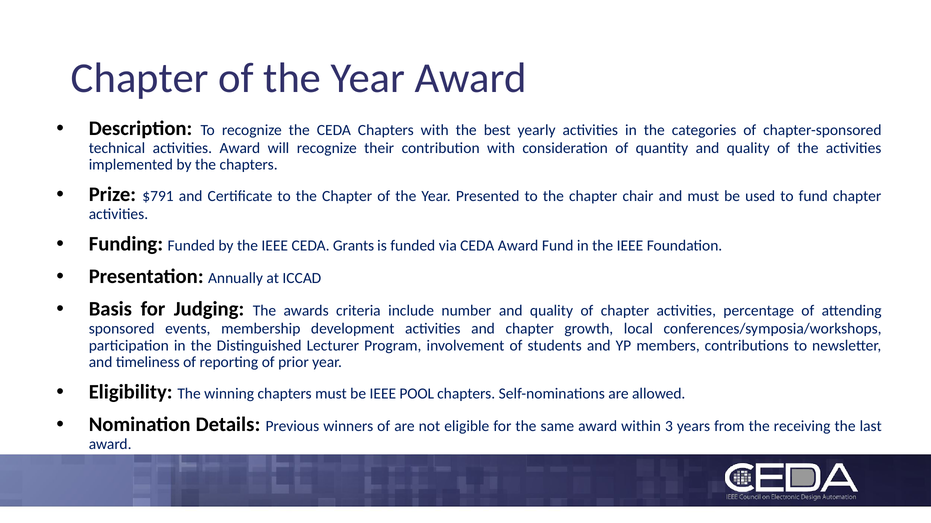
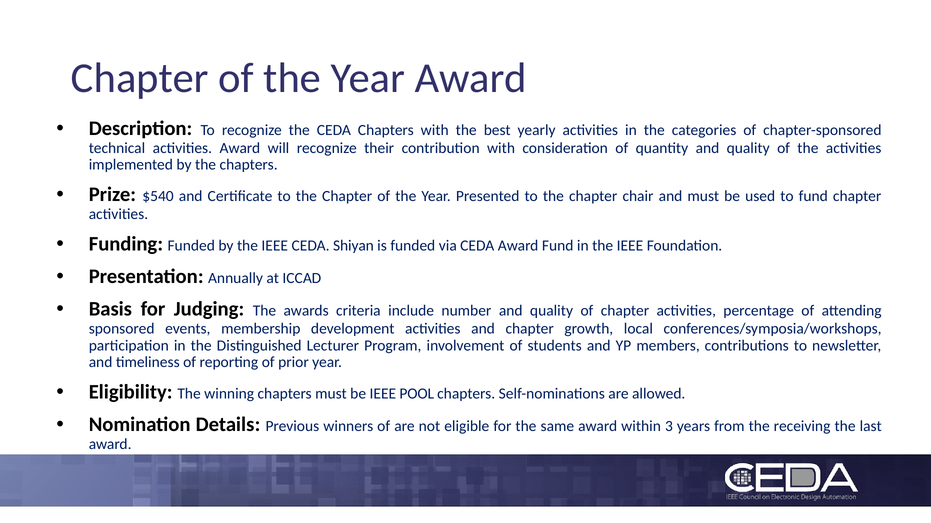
$791: $791 -> $540 (158, 197)
Grants: Grants -> Shiyan (353, 246)
